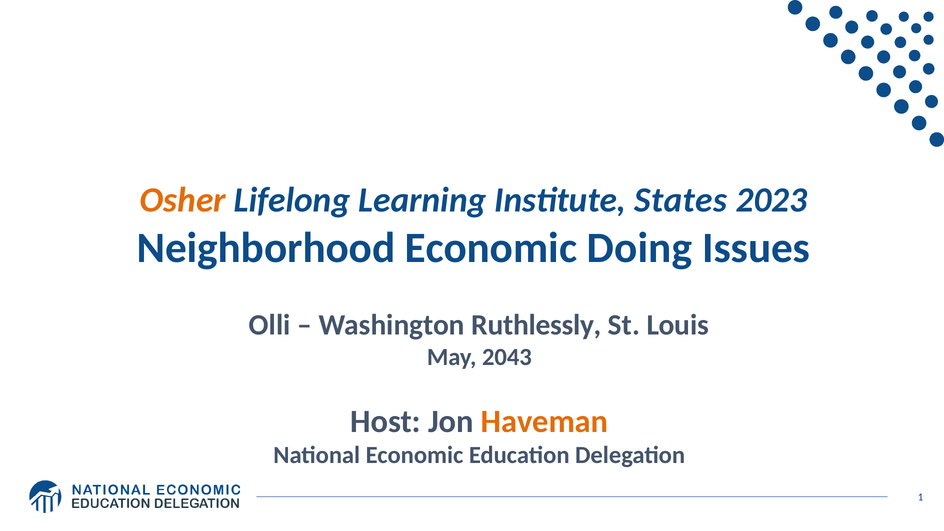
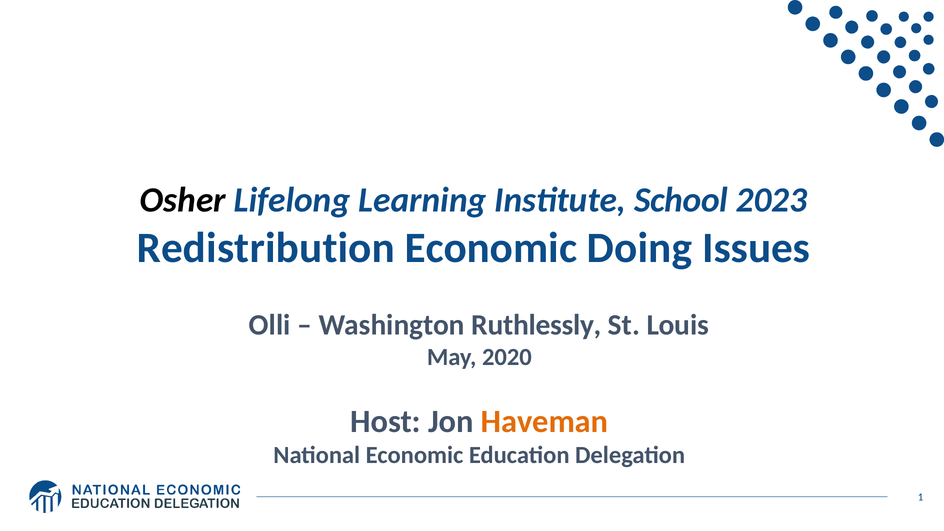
Osher colour: orange -> black (183, 200)
States: States -> School (681, 200)
Neighborhood: Neighborhood -> Redistribution (266, 248)
2043: 2043 -> 2020 (507, 357)
